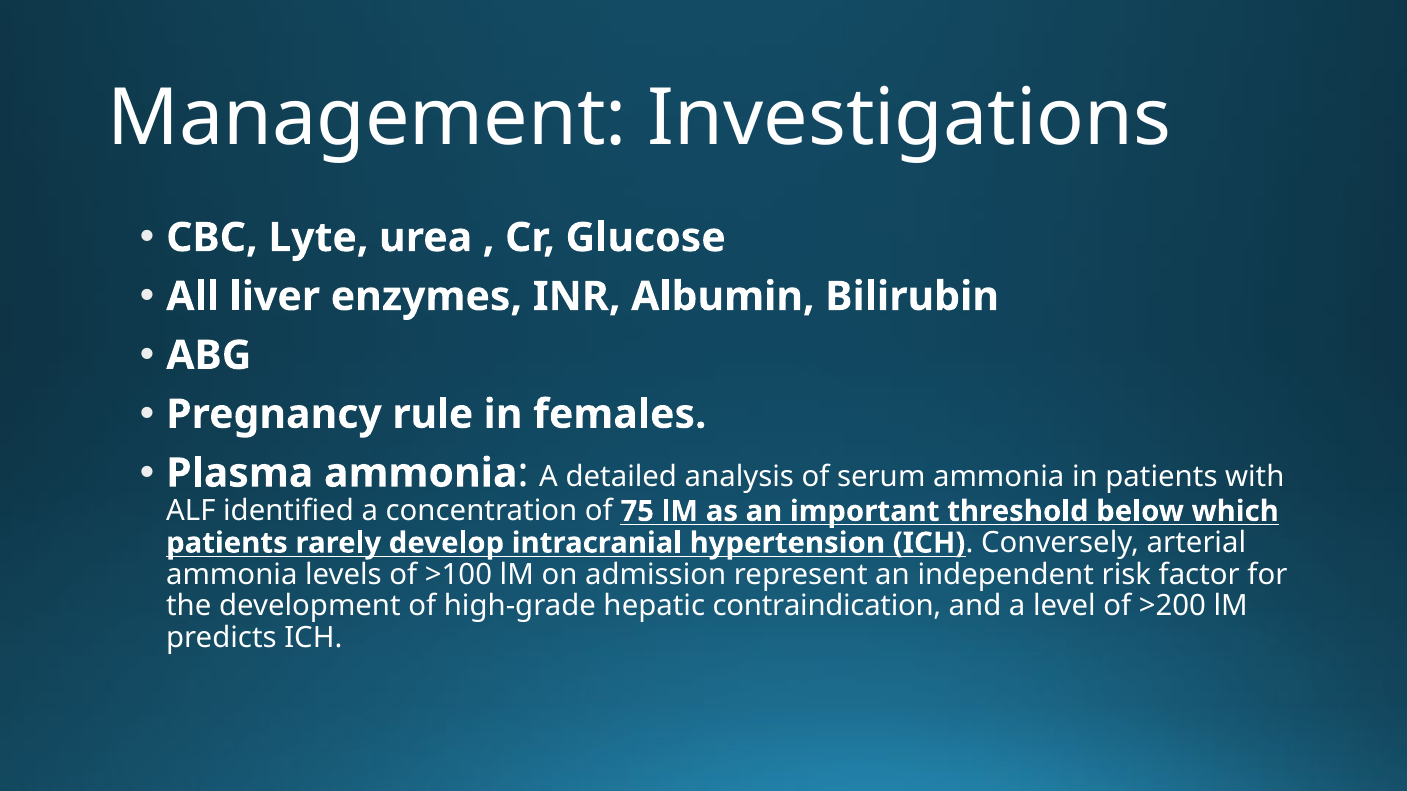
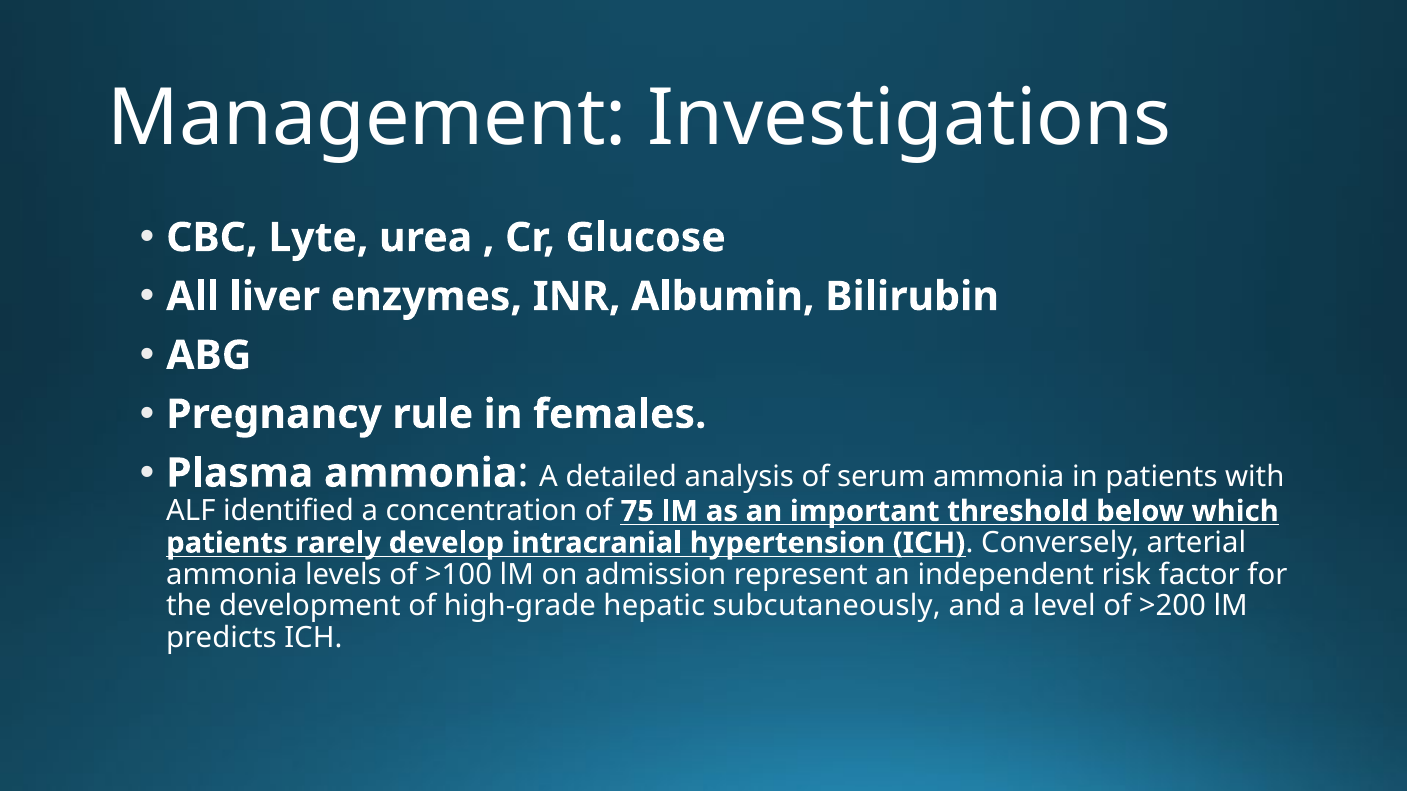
contraindication: contraindication -> subcutaneously (827, 607)
